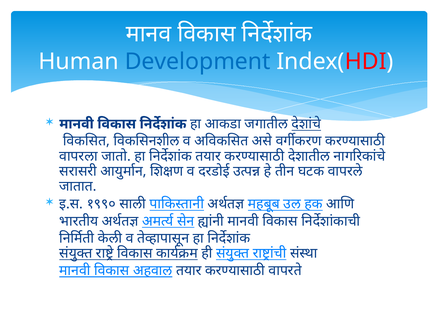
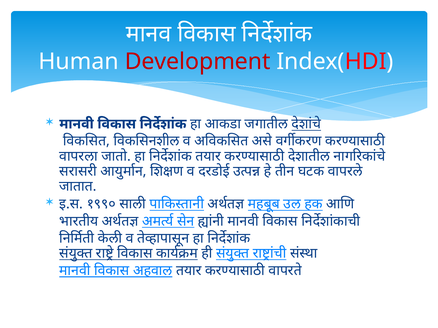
Development colour: blue -> red (198, 62)
